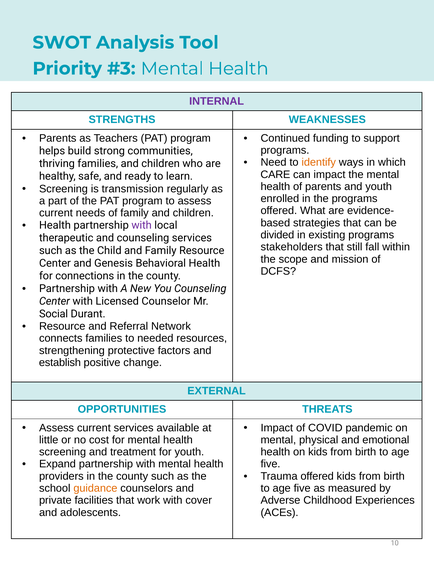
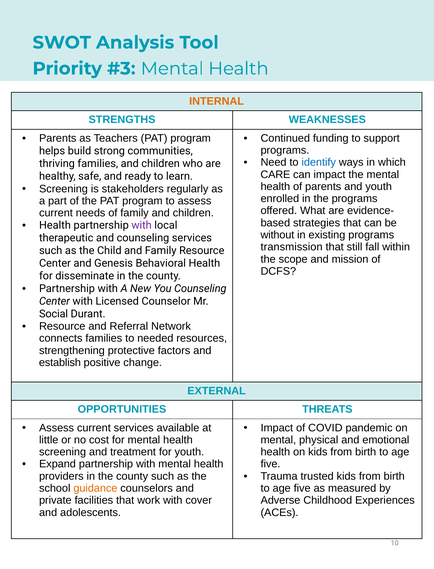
INTERNAL colour: purple -> orange (217, 101)
identify colour: orange -> blue (319, 163)
transmission: transmission -> stakeholders (133, 189)
divided: divided -> without (277, 235)
stakeholders: stakeholders -> transmission (292, 247)
connections: connections -> disseminate (85, 276)
Trauma offered: offered -> trusted (317, 477)
